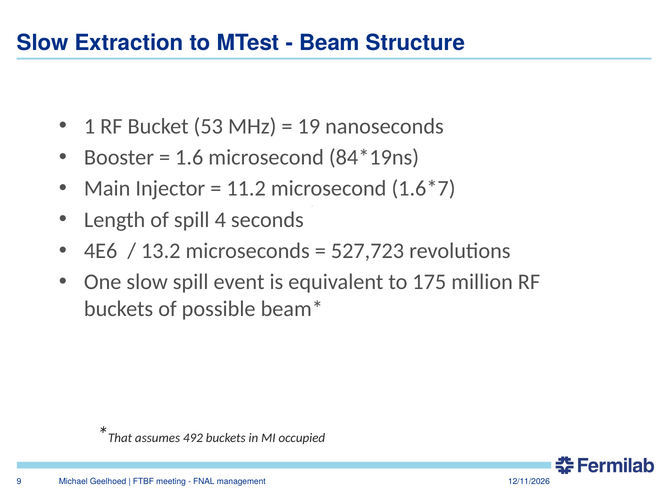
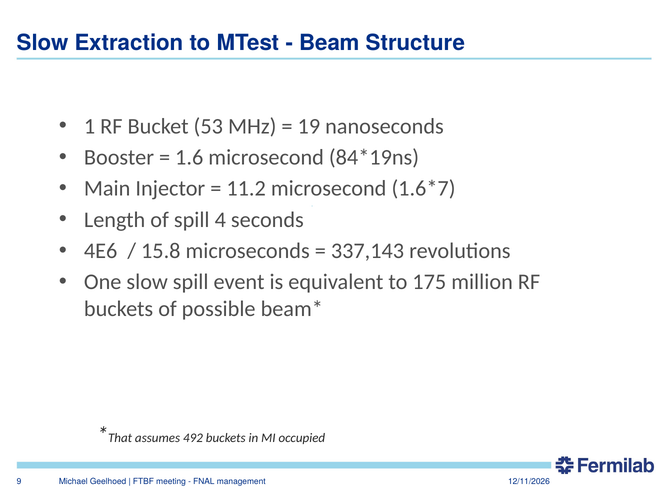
13.2: 13.2 -> 15.8 (161, 251)
527,723: 527,723 -> 337,143 (368, 251)
